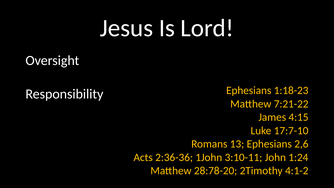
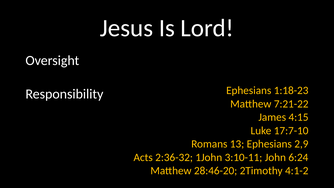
2,6: 2,6 -> 2,9 (301, 144)
2:36-36: 2:36-36 -> 2:36-32 (174, 157)
1:24: 1:24 -> 6:24 (298, 157)
28:78-20: 28:78-20 -> 28:46-20 (216, 171)
